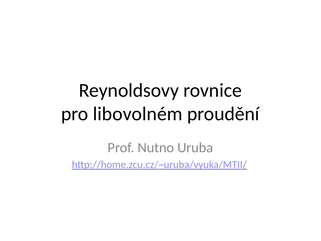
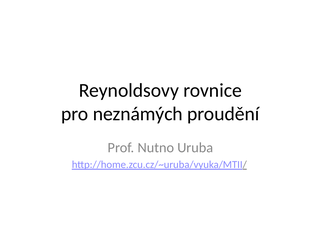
libovolném: libovolném -> neznámých (138, 114)
